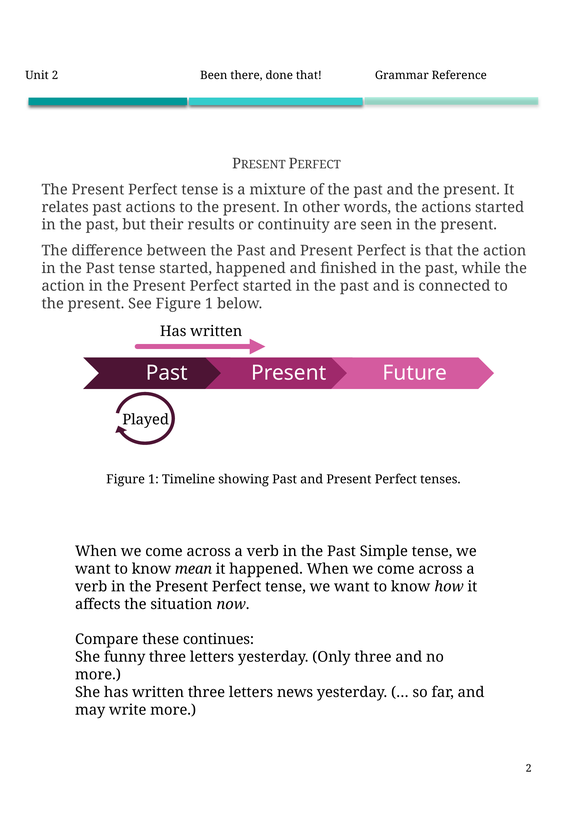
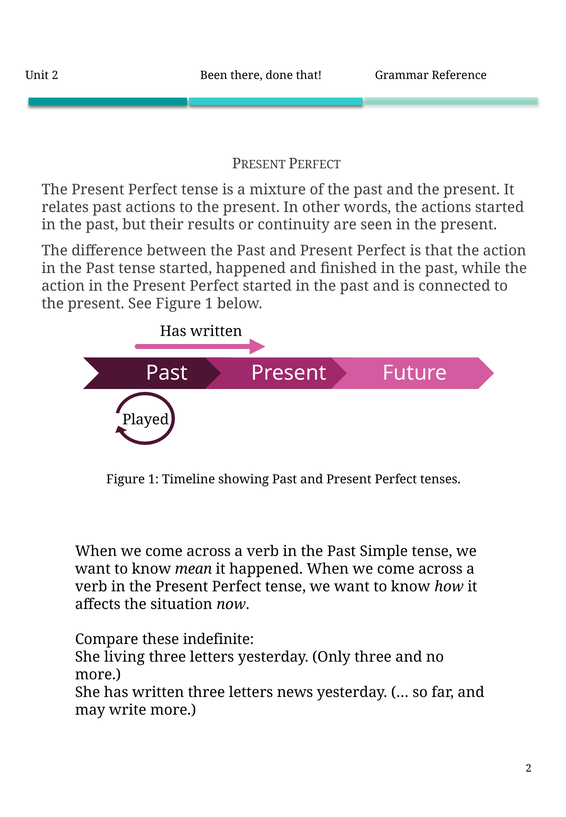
continues: continues -> indefinite (218, 640)
funny: funny -> living (124, 658)
